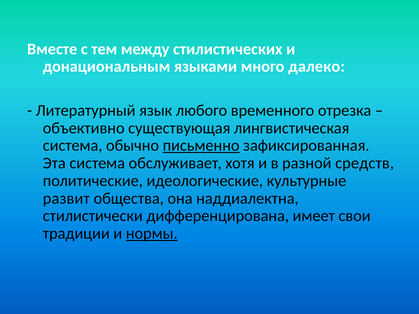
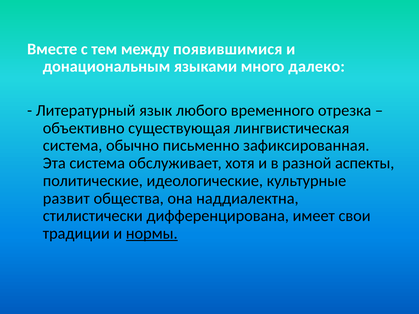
стилистических: стилистических -> появившимися (228, 49)
письменно underline: present -> none (201, 146)
средств: средств -> аспекты (365, 163)
